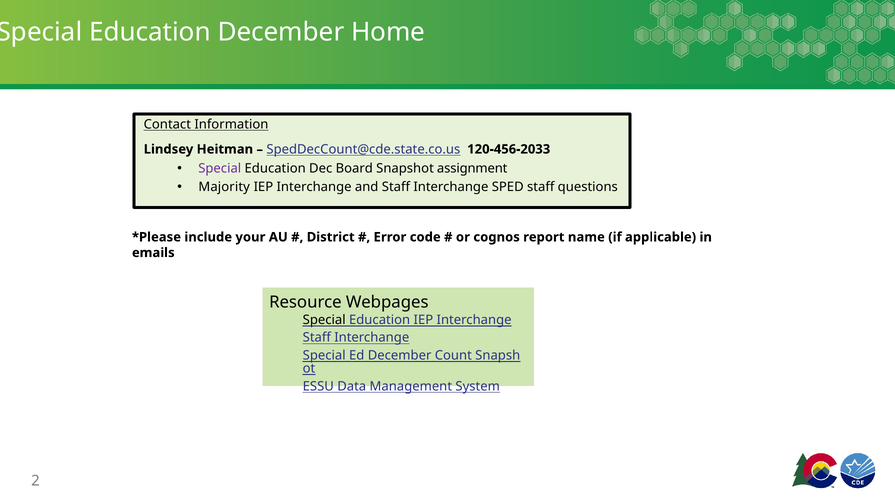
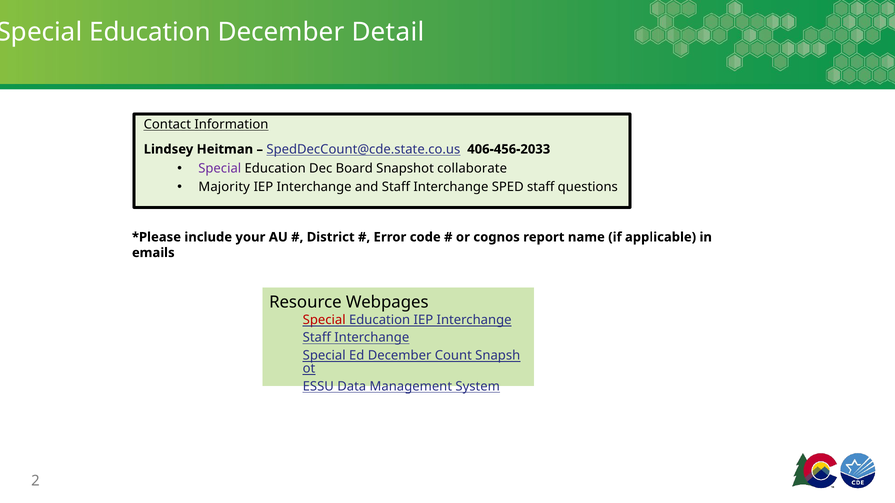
Home: Home -> Detail (388, 32)
120-456-2033: 120-456-2033 -> 406-456-2033 (509, 149)
assignment: assignment -> collaborate (472, 168)
Special colour: black -> red (324, 320)
